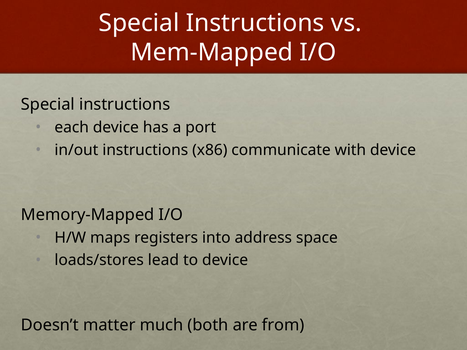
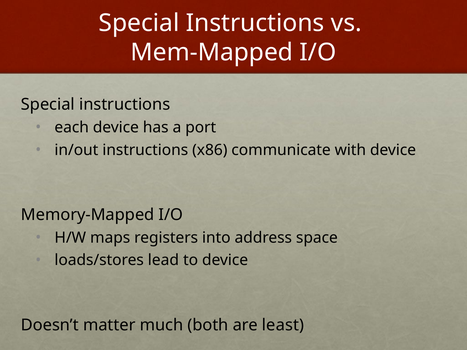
from: from -> least (283, 325)
